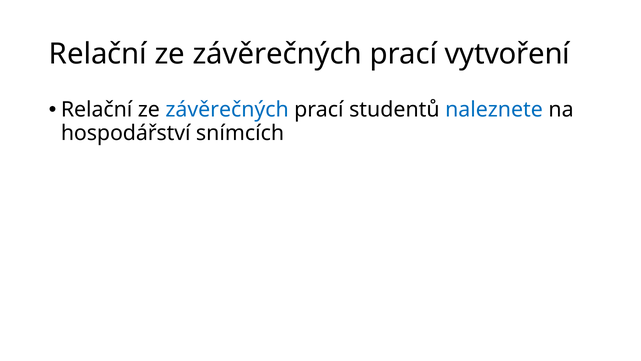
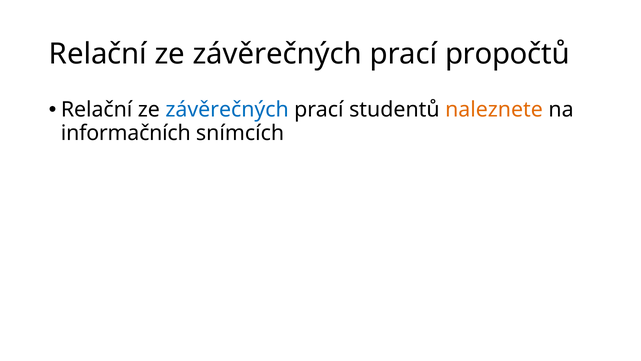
vytvoření: vytvoření -> propočtů (507, 54)
naleznete colour: blue -> orange (494, 110)
hospodářství: hospodářství -> informačních (126, 133)
